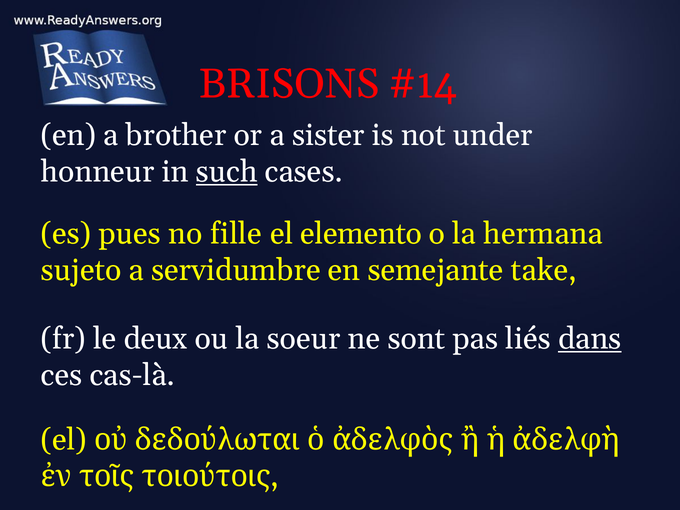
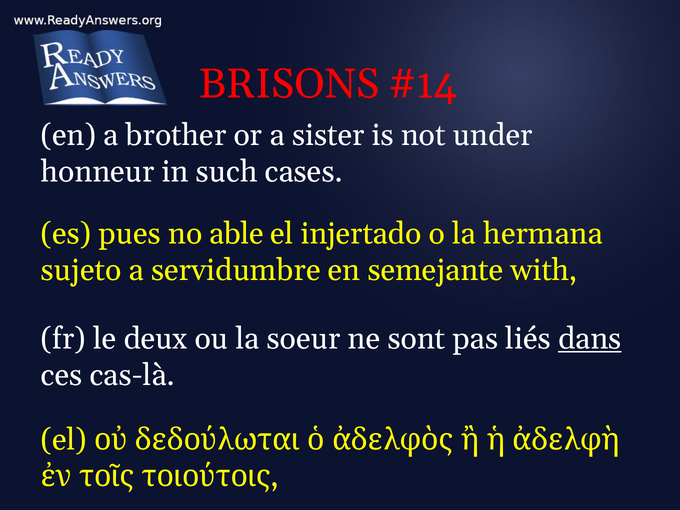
such underline: present -> none (227, 172)
fille: fille -> able (236, 234)
elemento: elemento -> injertado (361, 234)
take: take -> with (544, 270)
